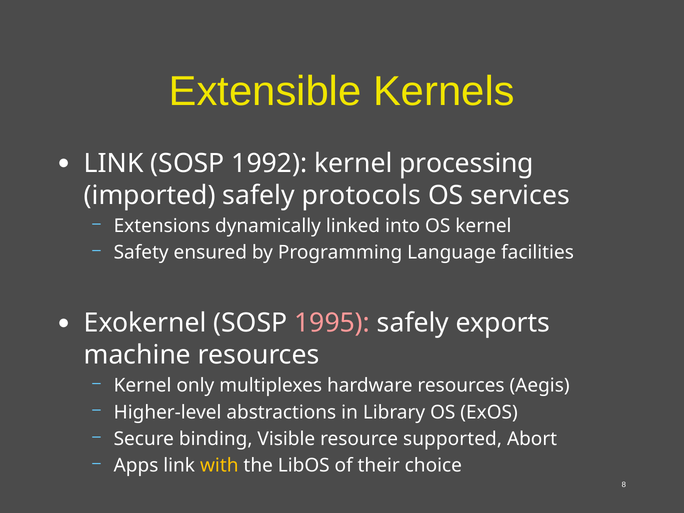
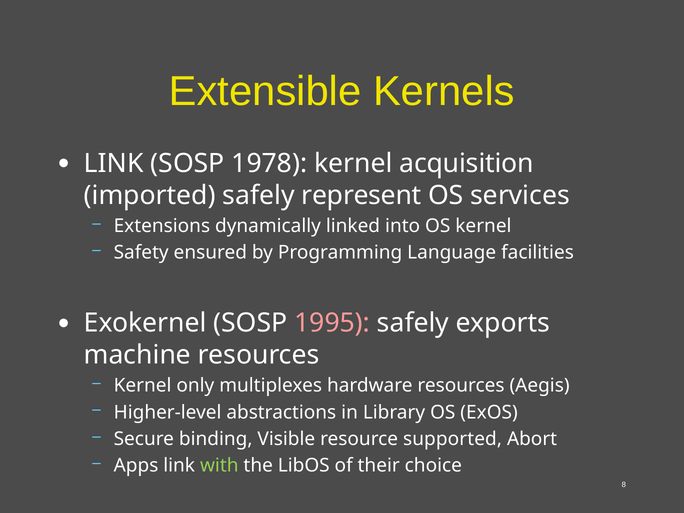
1992: 1992 -> 1978 (269, 163)
processing: processing -> acquisition (467, 163)
protocols: protocols -> represent (361, 195)
with colour: yellow -> light green (219, 465)
